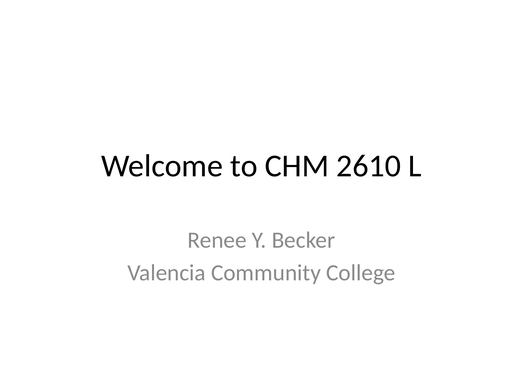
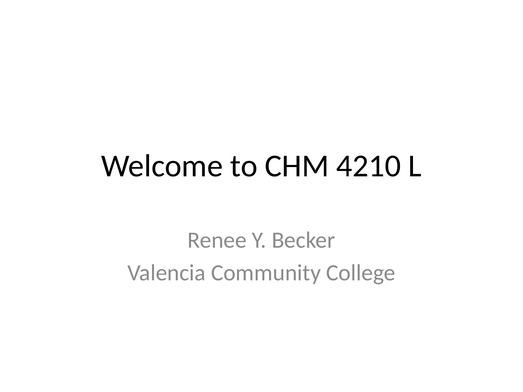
2610: 2610 -> 4210 (369, 166)
